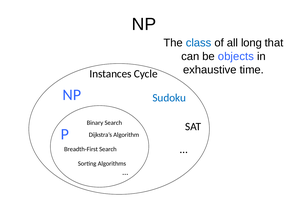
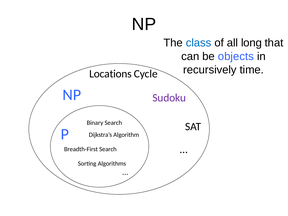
exhaustive: exhaustive -> recursively (210, 70)
Instances: Instances -> Locations (111, 74)
Sudoku colour: blue -> purple (169, 98)
